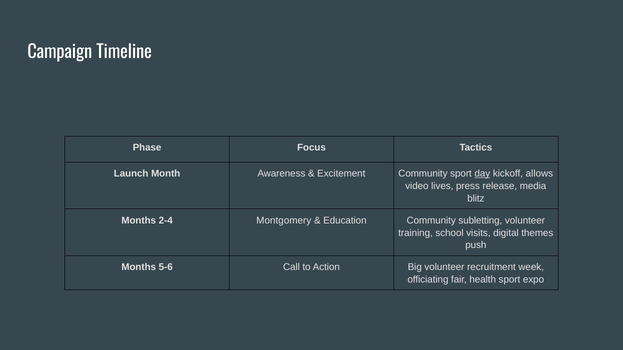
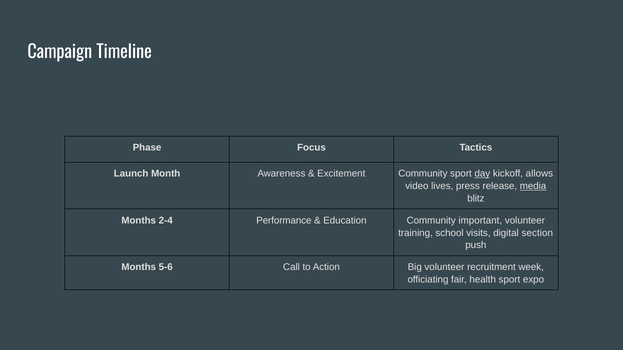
media underline: none -> present (533, 186)
Montgomery: Montgomery -> Performance (284, 221)
subletting: subletting -> important (480, 221)
themes: themes -> section (537, 233)
